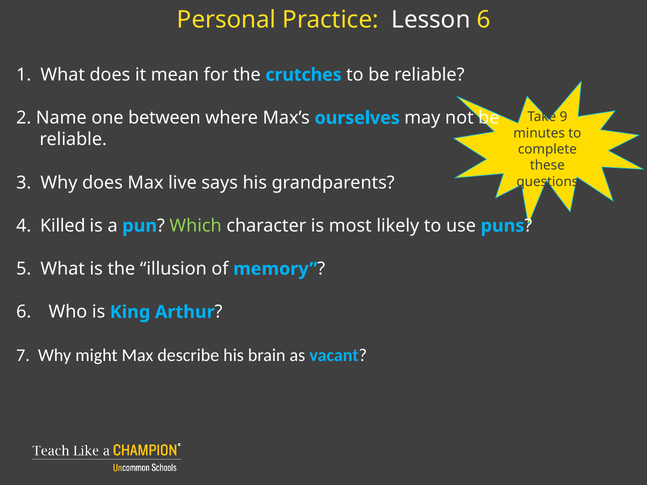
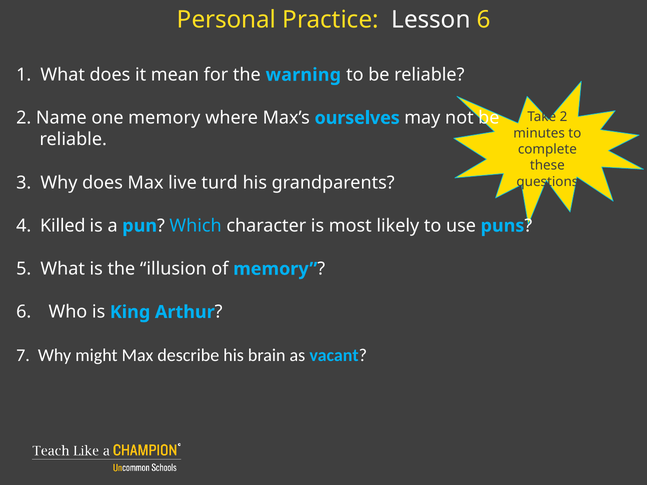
crutches: crutches -> warning (303, 75)
one between: between -> memory (164, 118)
Take 9: 9 -> 2 (564, 117)
says: says -> turd (220, 183)
Which colour: light green -> light blue (196, 226)
